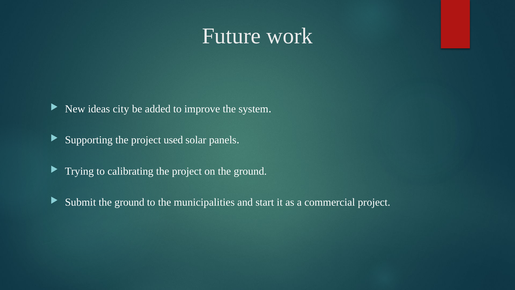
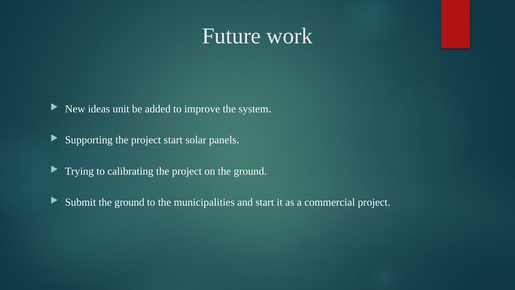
city: city -> unit (121, 109)
project used: used -> start (173, 140)
